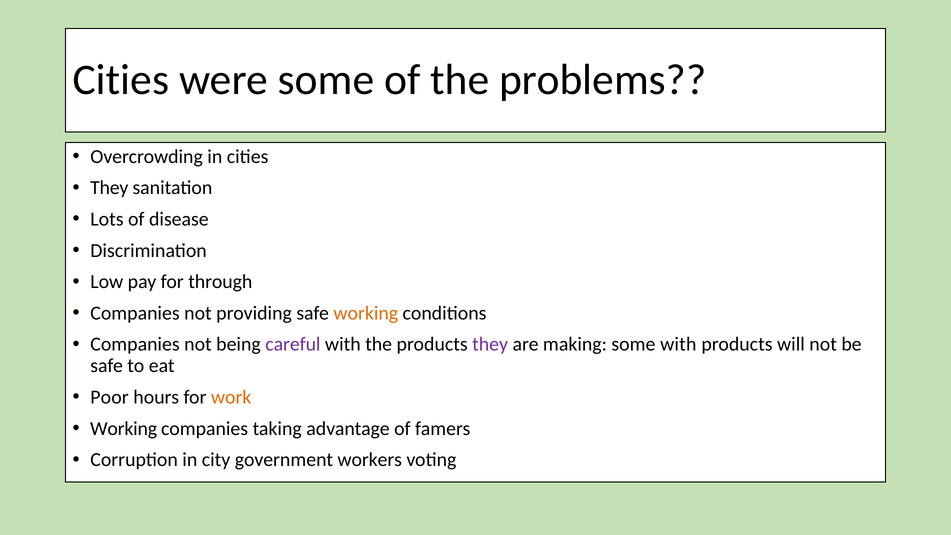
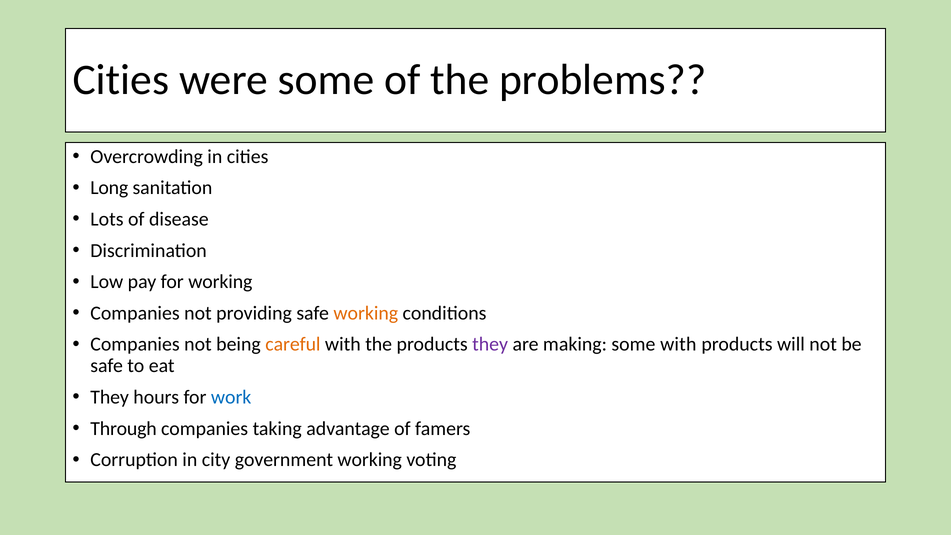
They: They -> Long (109, 188)
for through: through -> working (220, 282)
careful colour: purple -> orange (293, 344)
Poor: Poor -> They (110, 397)
work colour: orange -> blue (231, 397)
Working: Working -> Through (124, 428)
government workers: workers -> working (370, 460)
